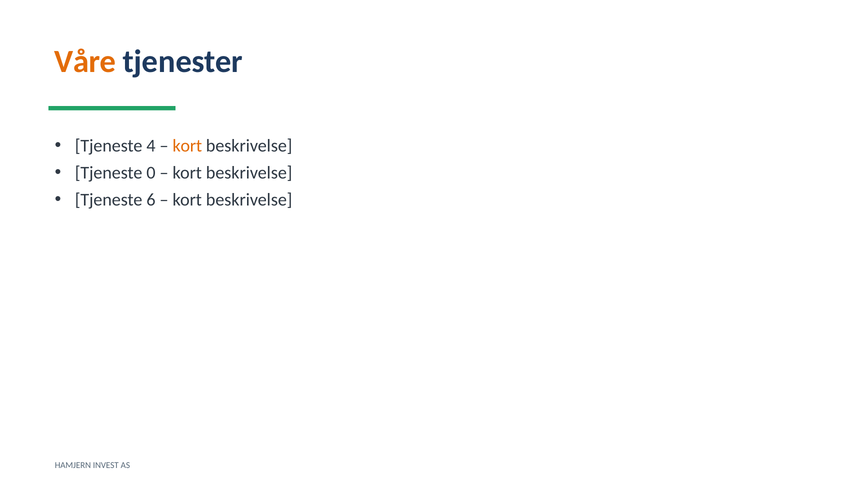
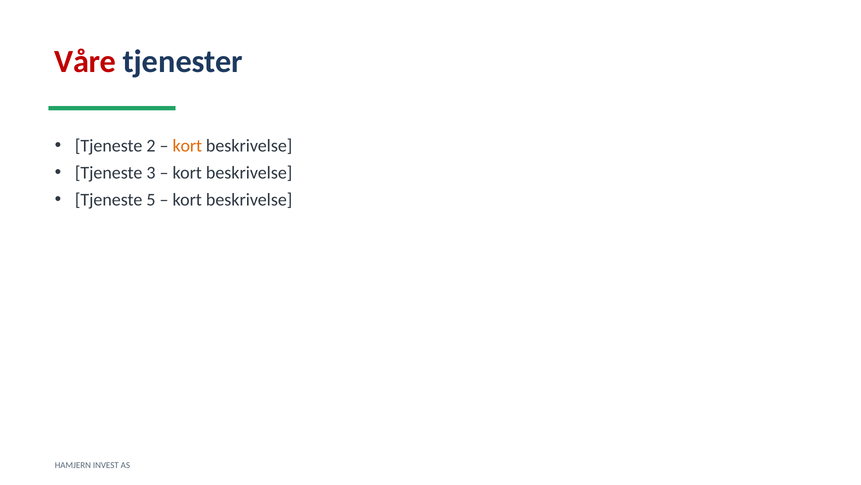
Våre colour: orange -> red (85, 61)
4: 4 -> 2 (151, 146)
0: 0 -> 3 (151, 173)
6: 6 -> 5 (151, 200)
